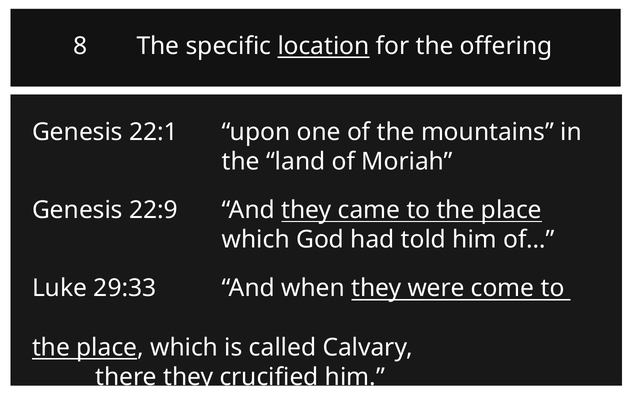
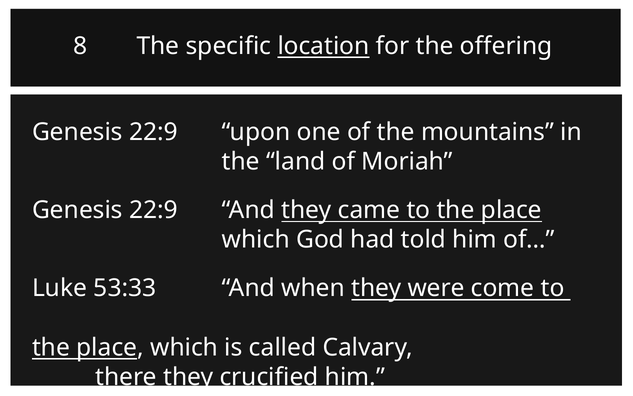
22:1: 22:1 -> 22:9 (153, 132)
29:33: 29:33 -> 53:33 (125, 288)
